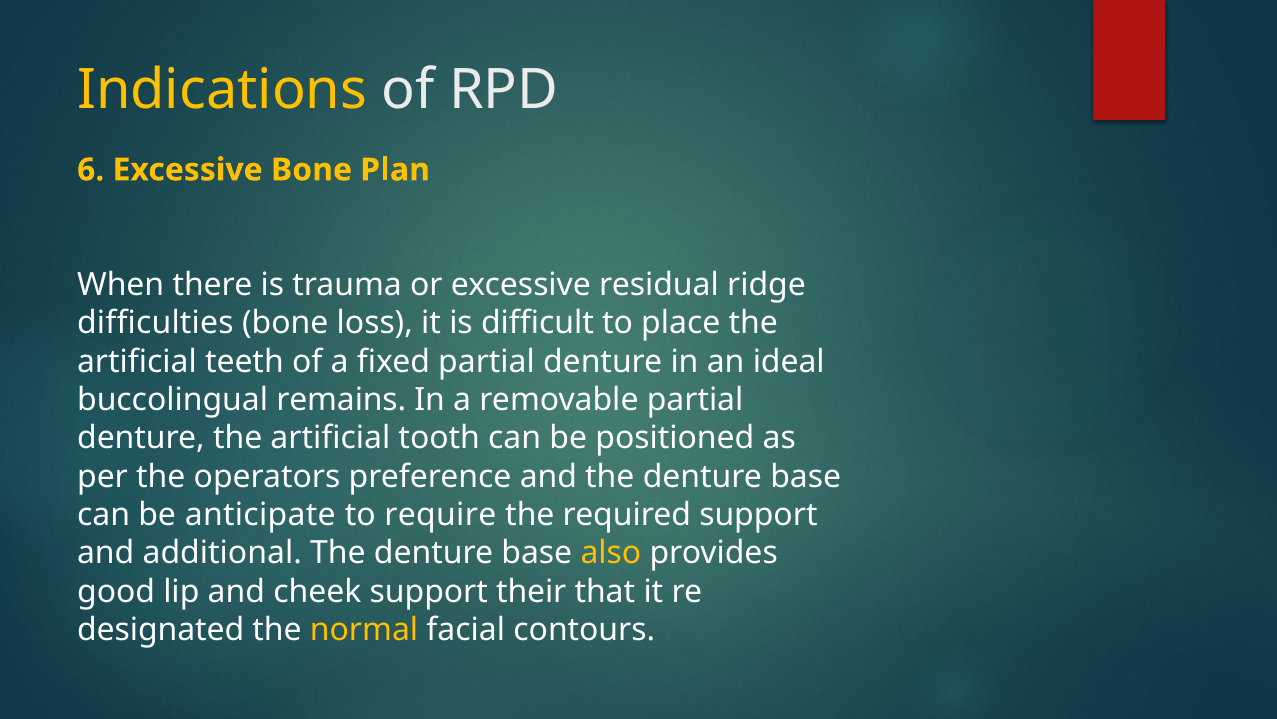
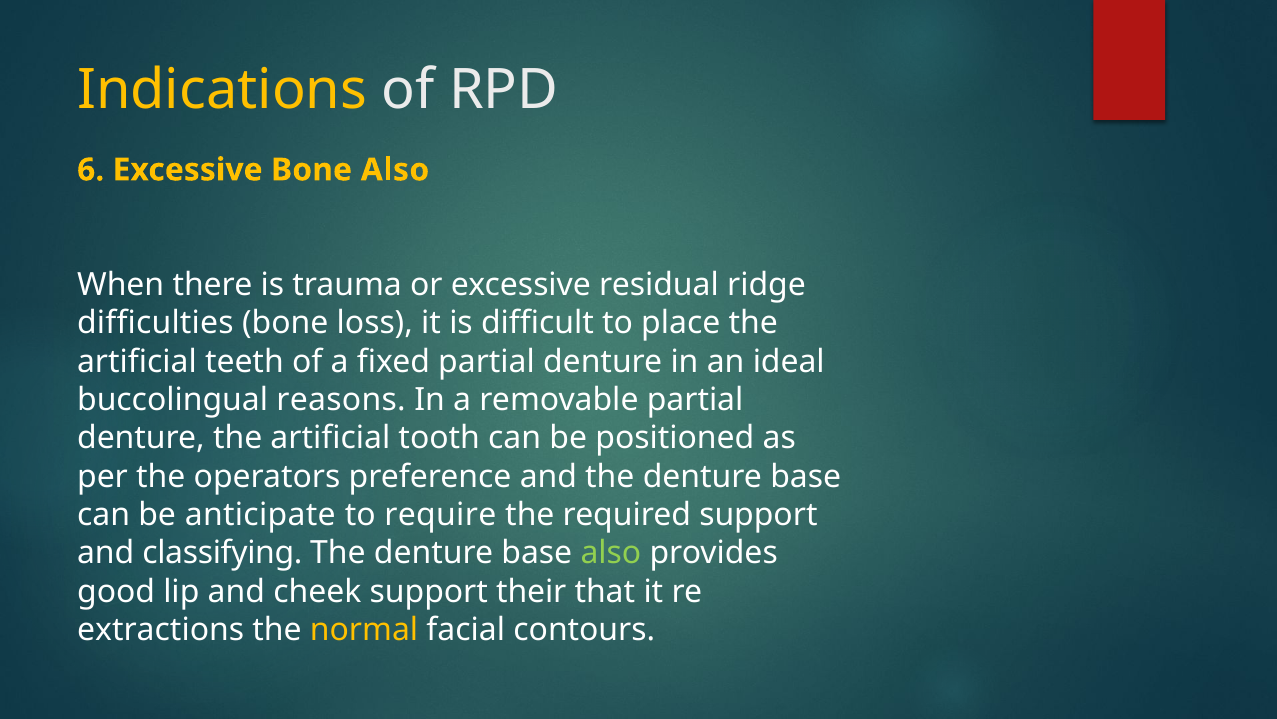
Bone Plan: Plan -> Also (395, 170)
remains: remains -> reasons (341, 400)
additional: additional -> classifying (222, 553)
also colour: yellow -> light green (611, 553)
designated: designated -> extractions (161, 629)
